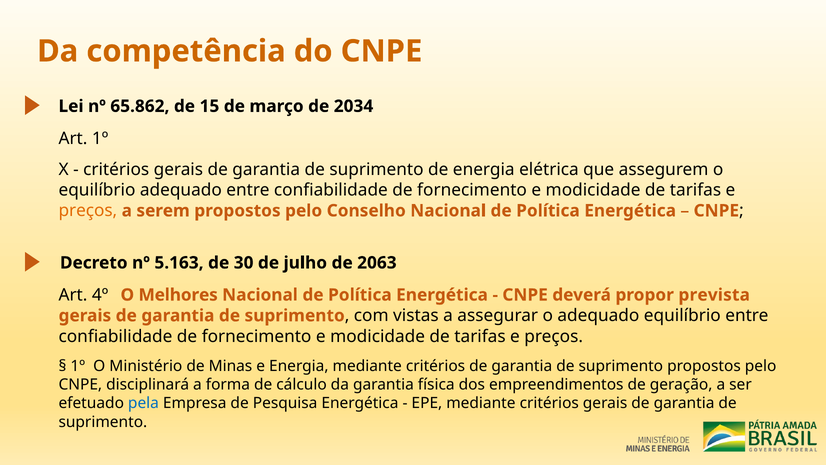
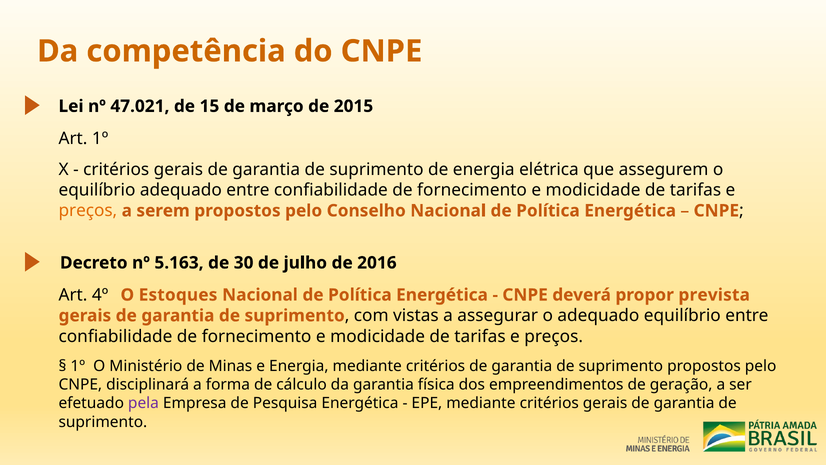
65.862: 65.862 -> 47.021 (140, 106)
2034: 2034 -> 2015 (353, 106)
2063: 2063 -> 2016 (377, 263)
Melhores: Melhores -> Estoques (178, 295)
pela colour: blue -> purple (143, 403)
